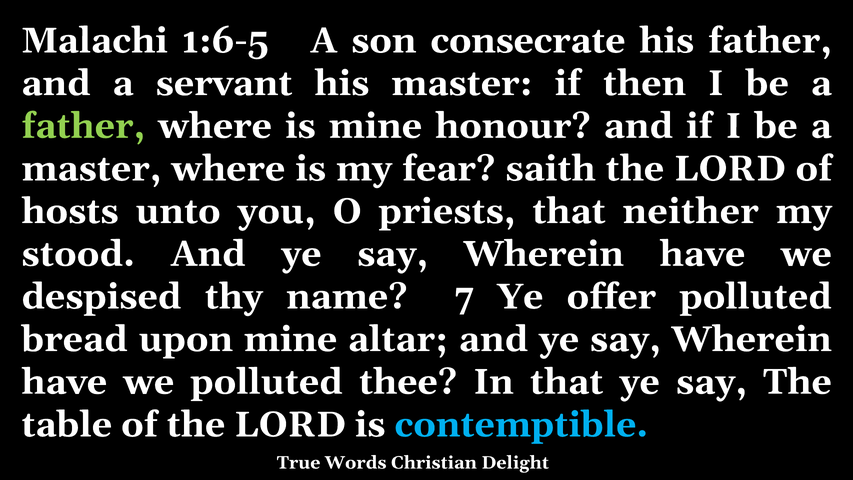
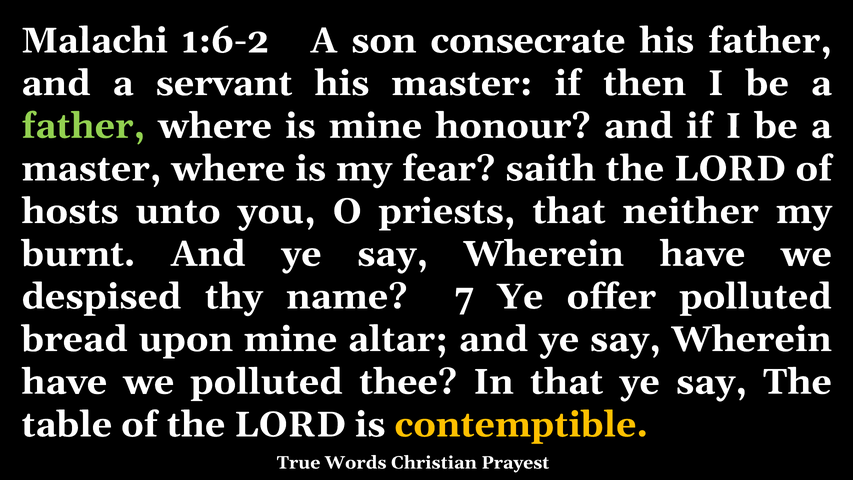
1:6-5: 1:6-5 -> 1:6-2 (225, 41)
stood: stood -> burnt (78, 254)
contemptible colour: light blue -> yellow (521, 424)
Delight: Delight -> Prayest (515, 463)
